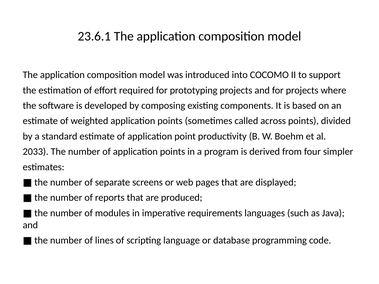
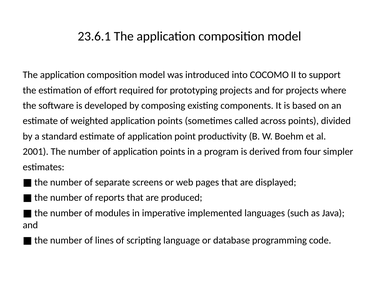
2033: 2033 -> 2001 (36, 152)
requirements: requirements -> implemented (215, 213)
